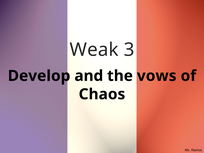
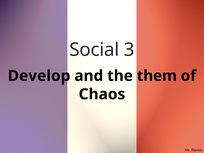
Weak: Weak -> Social (94, 50)
vows: vows -> them (157, 76)
